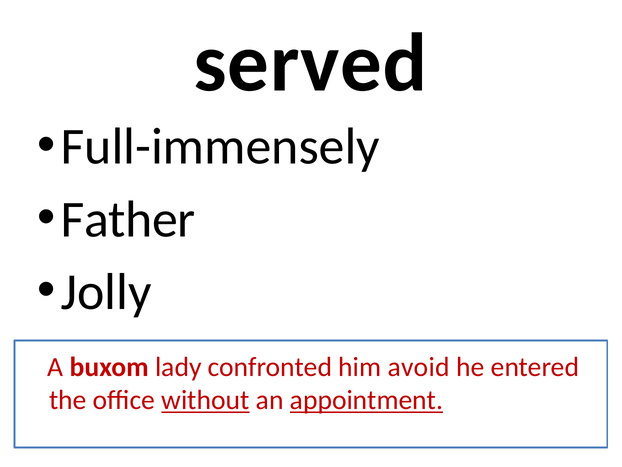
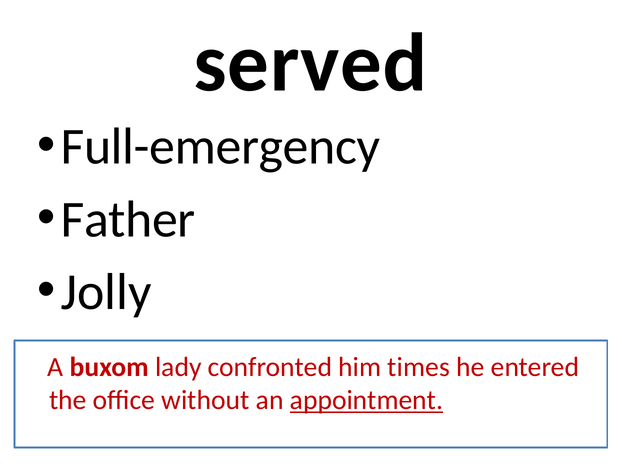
Full-immensely: Full-immensely -> Full-emergency (220, 147)
avoid: avoid -> times (419, 367)
without underline: present -> none (205, 400)
